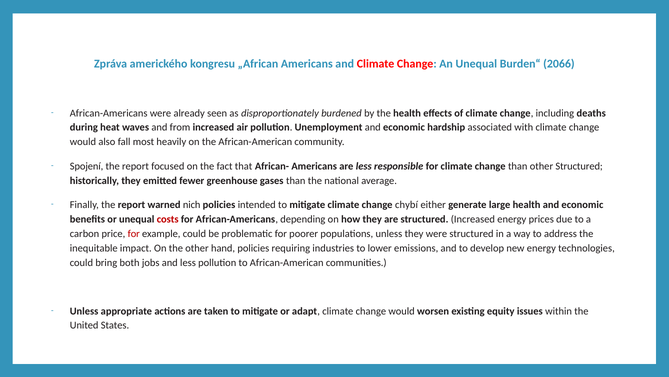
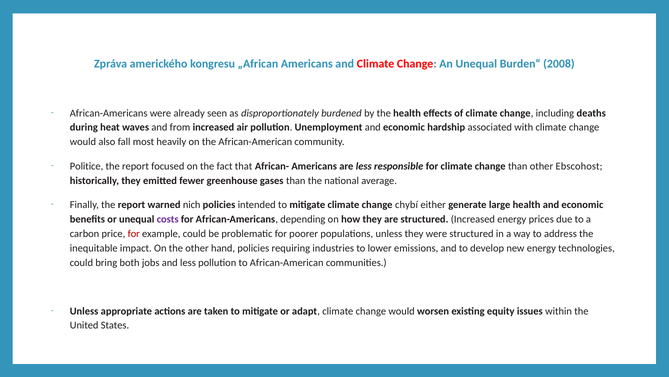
2066: 2066 -> 2008 (559, 64)
Spojení: Spojení -> Politice (87, 166)
other Structured: Structured -> Ebscohost (579, 166)
costs colour: red -> purple (168, 219)
